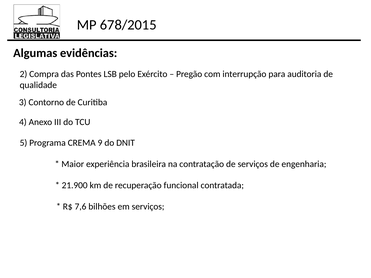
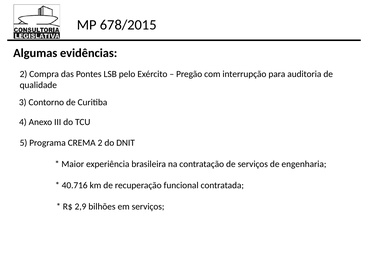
CREMA 9: 9 -> 2 (100, 143)
21.900: 21.900 -> 40.716 (75, 186)
7,6: 7,6 -> 2,9 (80, 207)
